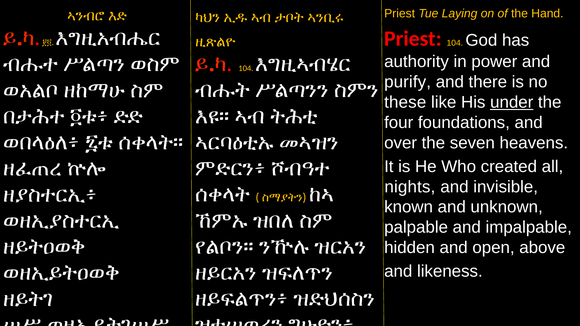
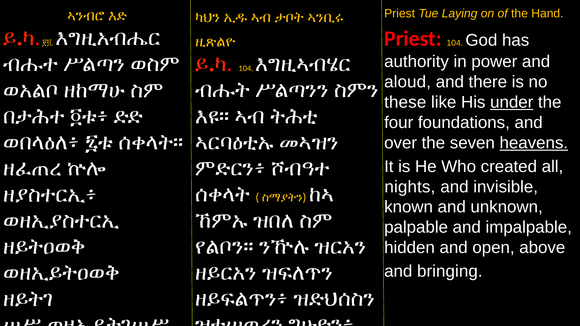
purify: purify -> aloud (408, 82)
heavens underline: none -> present (534, 143)
likeness: likeness -> bringing (450, 272)
